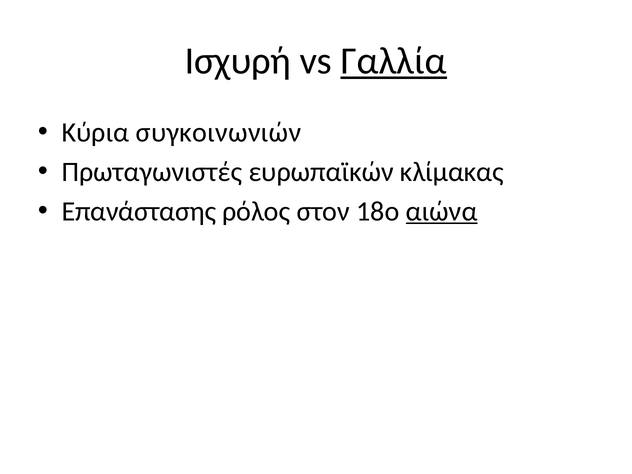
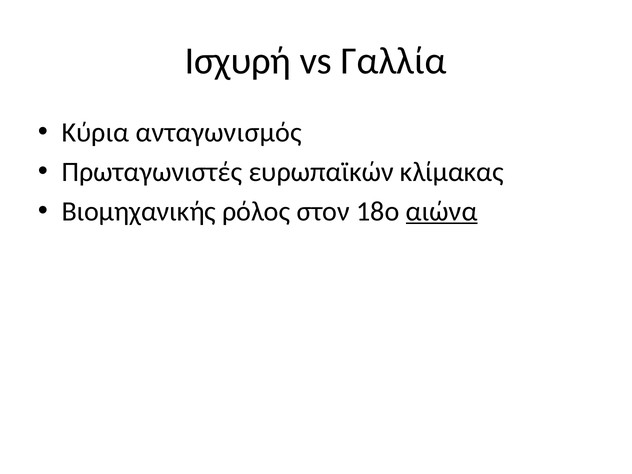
Γαλλία underline: present -> none (394, 61)
συγκοινωνιών: συγκοινωνιών -> ανταγωνισμός (219, 133)
Επανάστασης: Επανάστασης -> Βιομηχανικής (139, 211)
